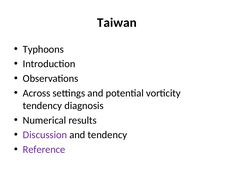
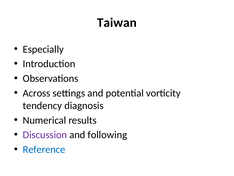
Typhoons: Typhoons -> Especially (43, 49)
and tendency: tendency -> following (107, 134)
Reference colour: purple -> blue (44, 149)
